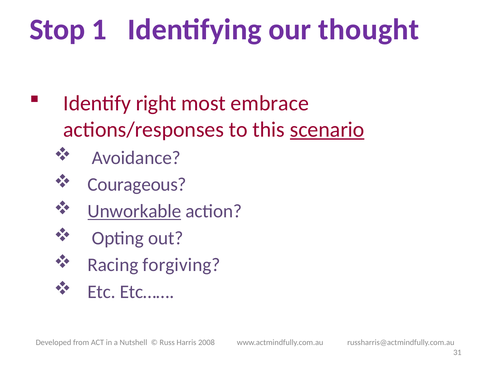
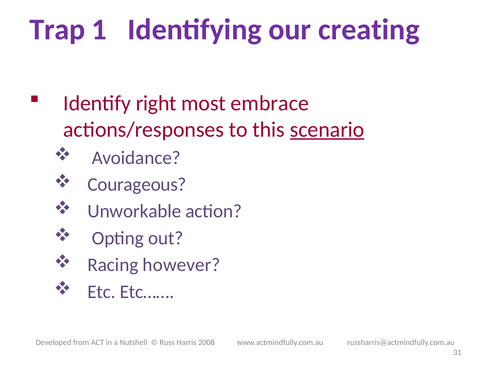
Stop: Stop -> Trap (57, 30)
thought: thought -> creating (369, 30)
Unworkable underline: present -> none (134, 211)
forgiving: forgiving -> however (182, 264)
